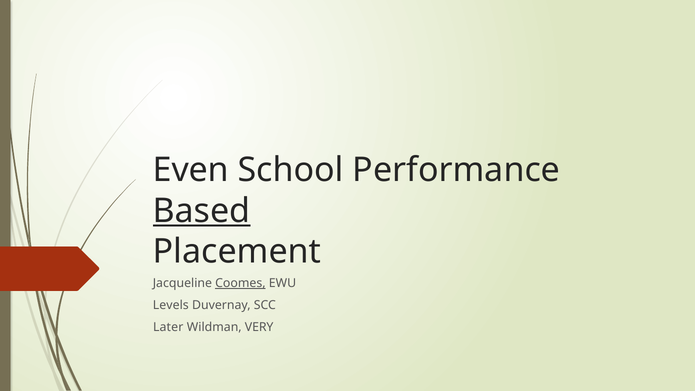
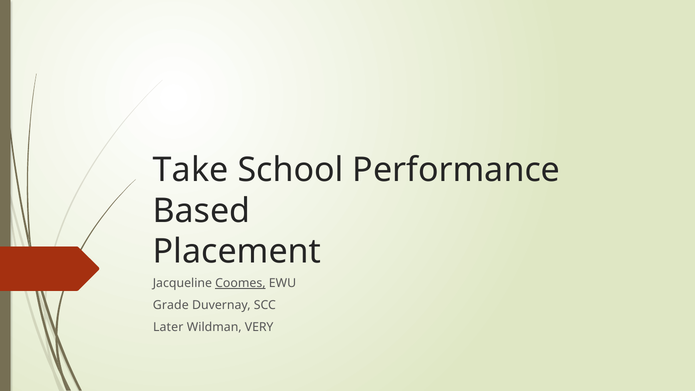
Even: Even -> Take (191, 170)
Based underline: present -> none (202, 211)
Levels: Levels -> Grade (171, 305)
